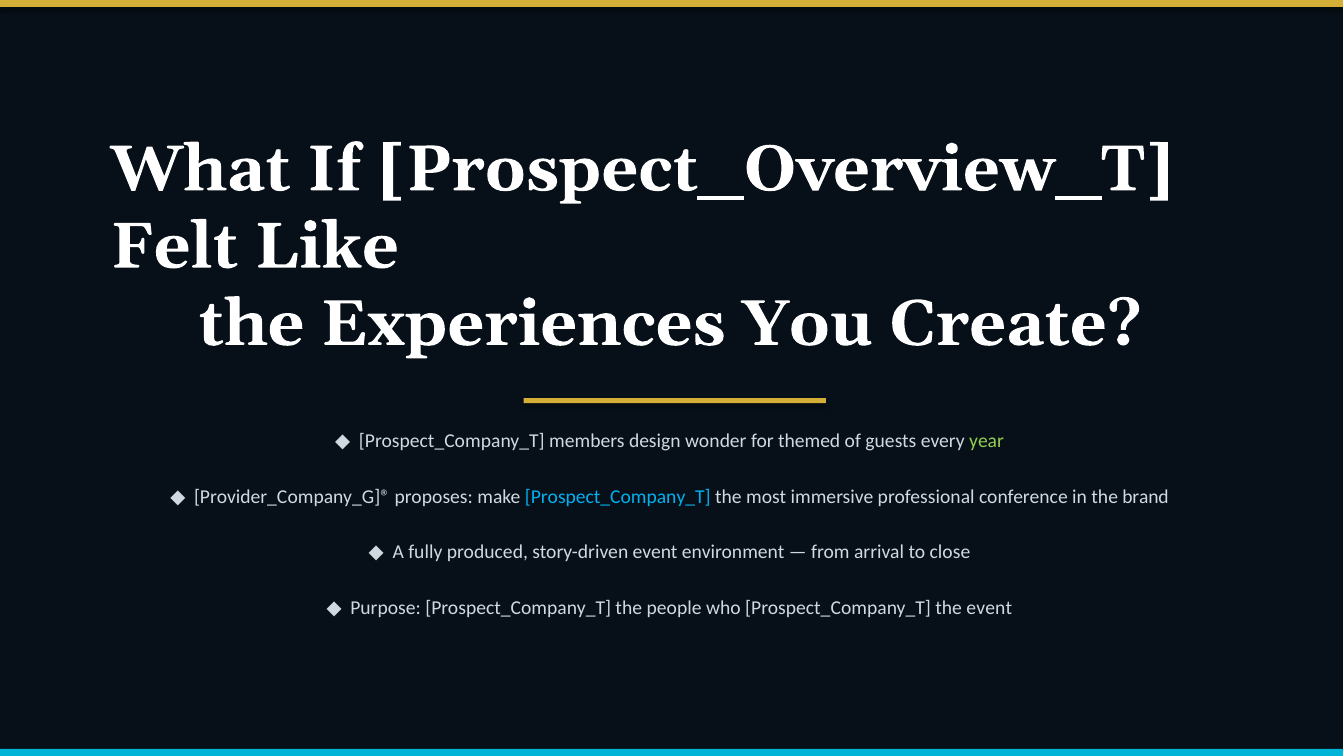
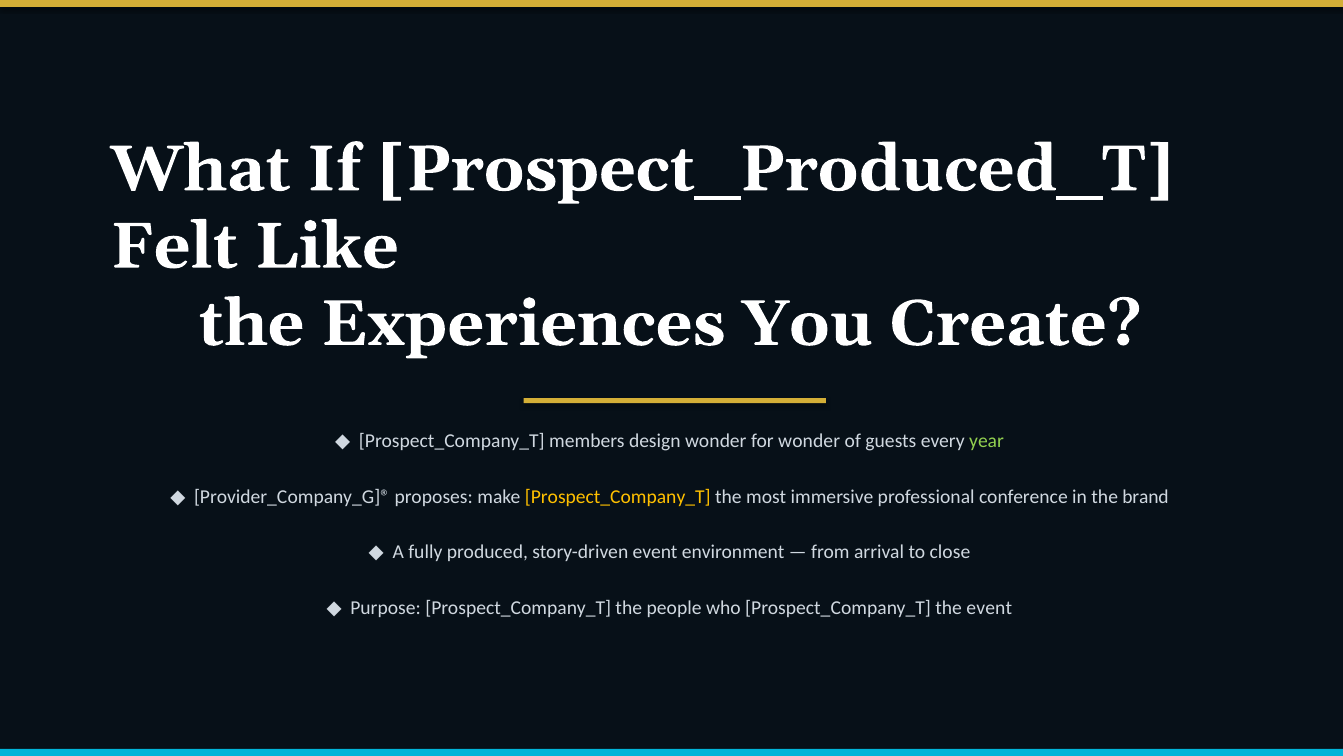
Prospect_Overview_T: Prospect_Overview_T -> Prospect_Produced_T (776, 169)
for themed: themed -> wonder (809, 441)
Prospect_Company_T colour: light blue -> yellow (618, 497)
